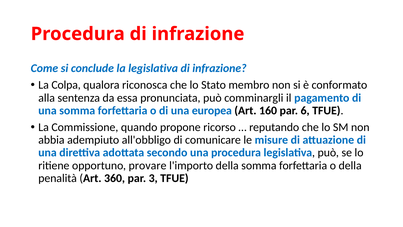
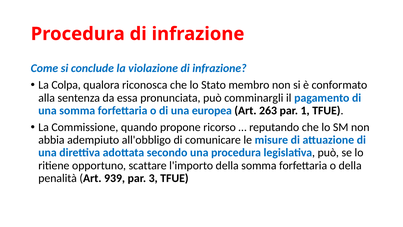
la legislativa: legislativa -> violazione (153, 68)
160: 160 -> 263 (268, 110)
6: 6 -> 1 (305, 110)
provare: provare -> scattare (148, 165)
360: 360 -> 939 (115, 178)
